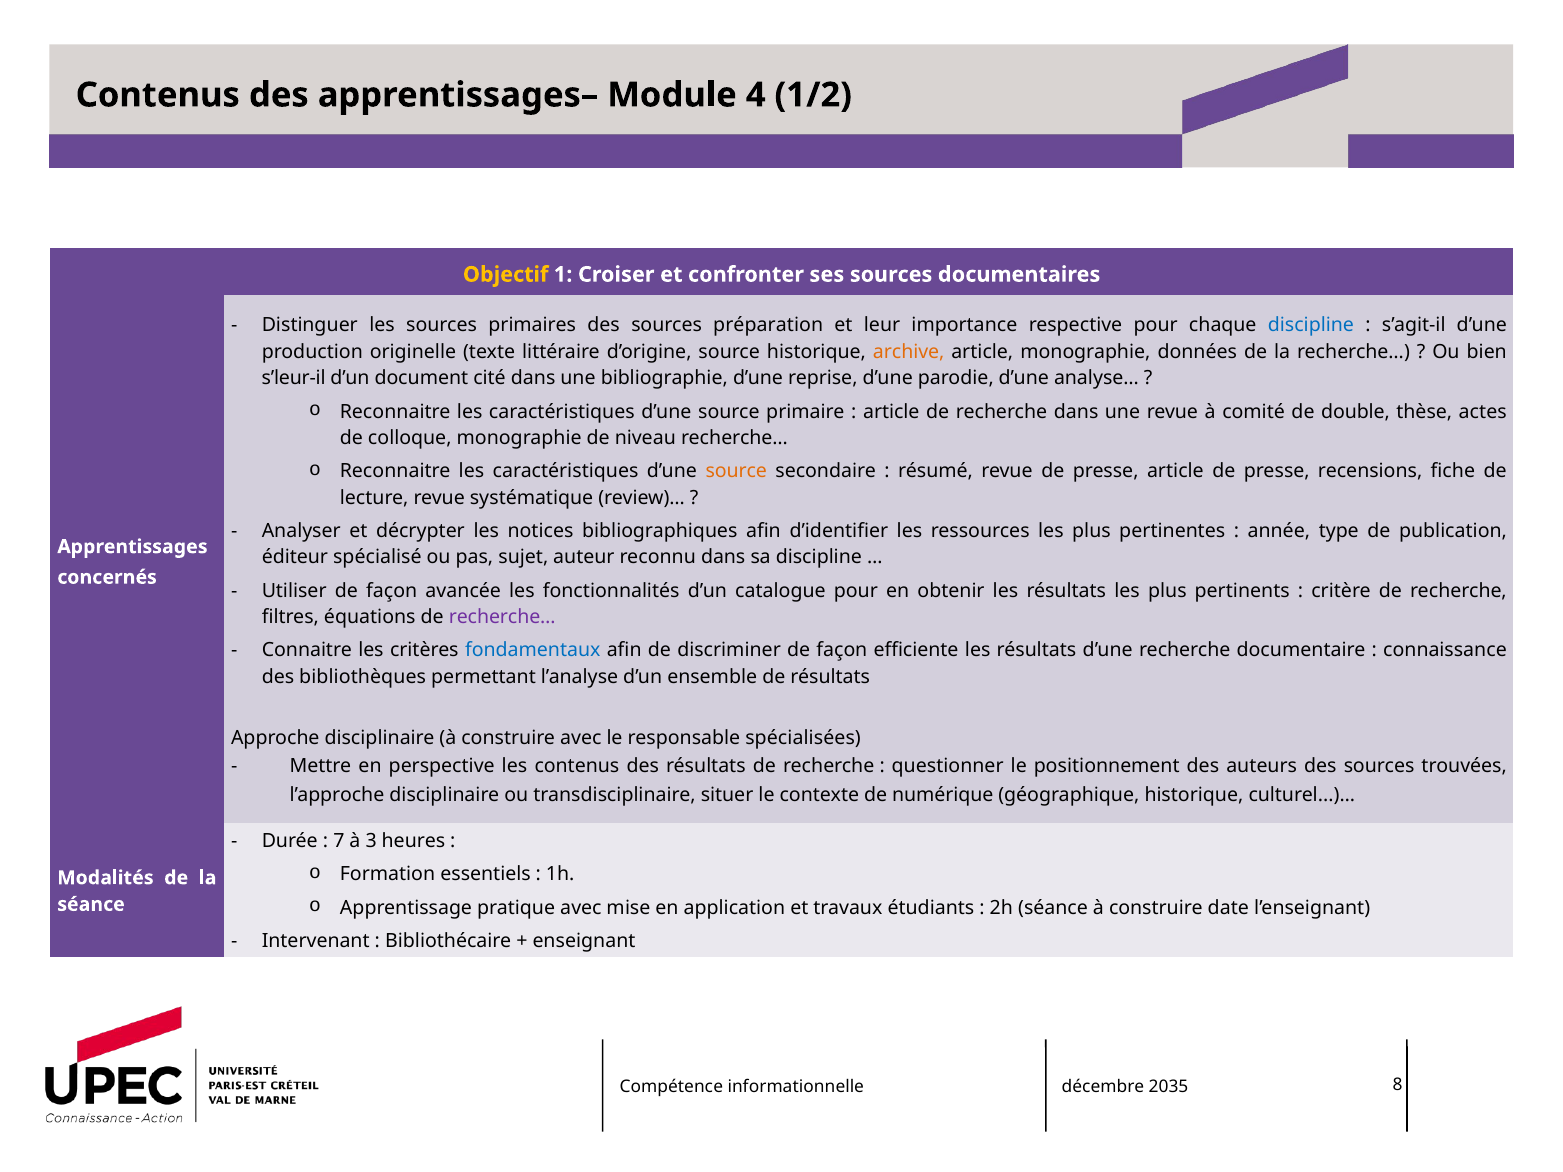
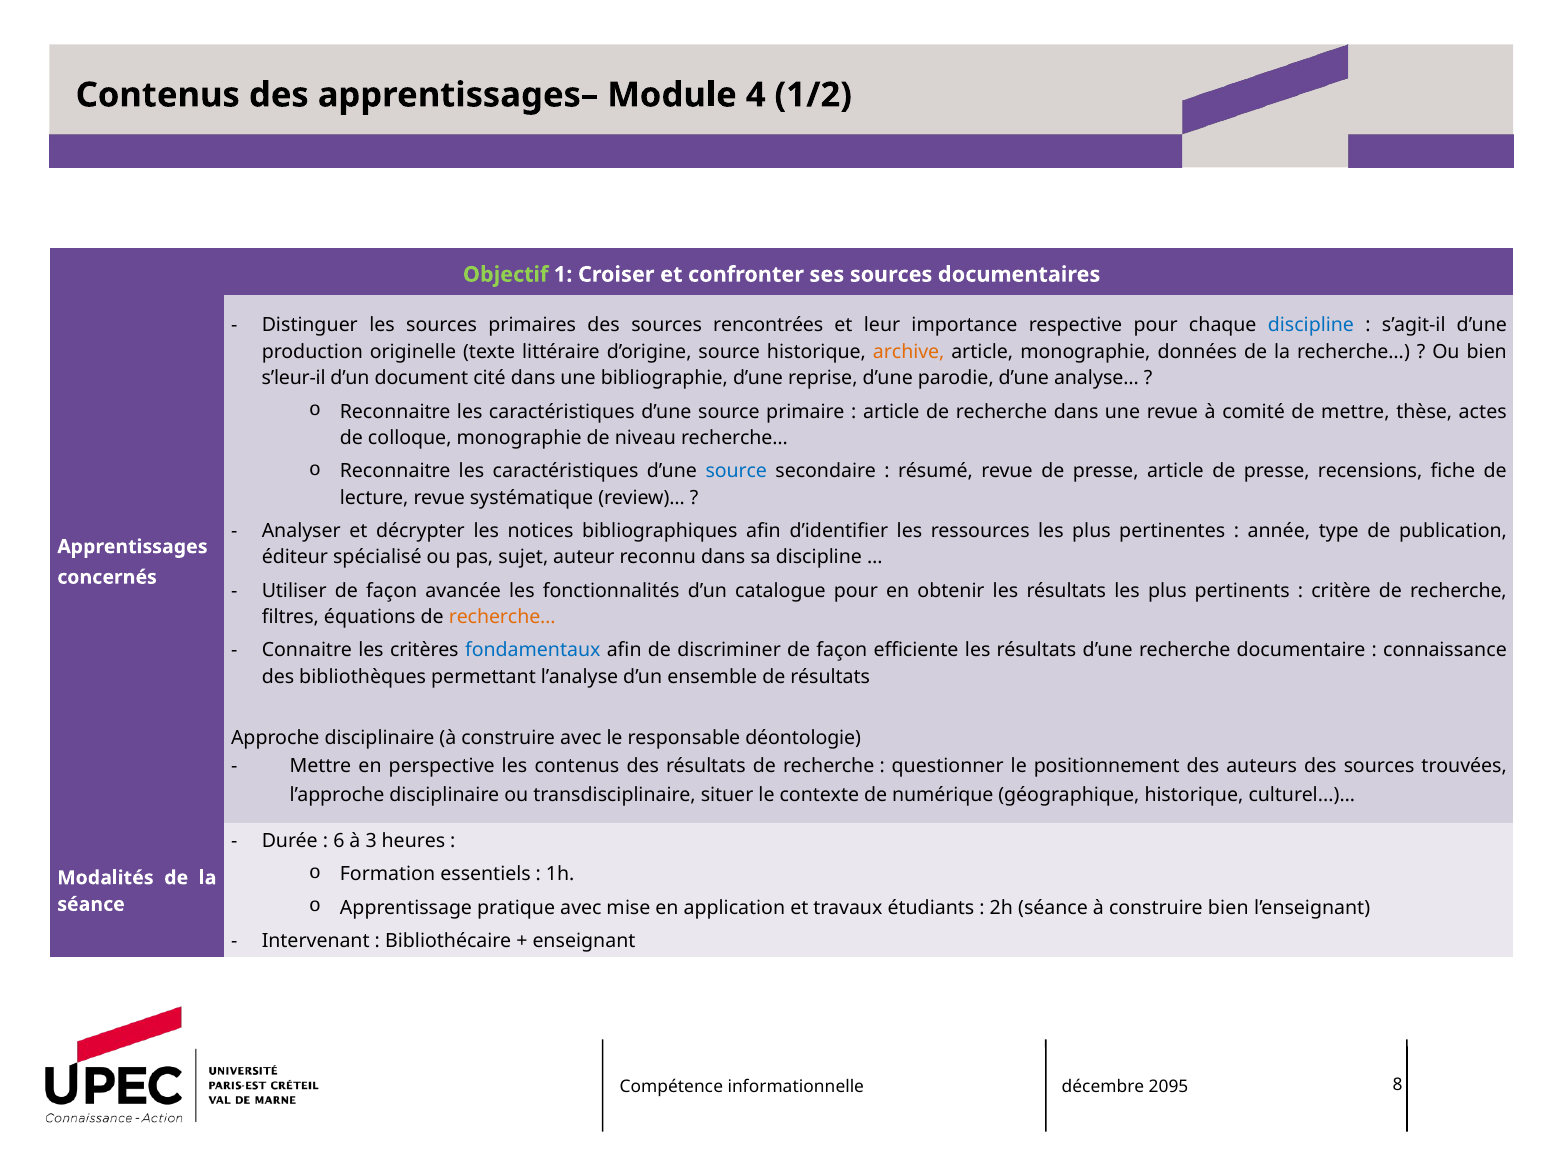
Objectif colour: yellow -> light green (506, 275)
préparation: préparation -> rencontrées (768, 325)
de double: double -> mettre (1355, 412)
source colour: orange -> blue (736, 471)
recherche… colour: purple -> orange (502, 617)
spécialisées: spécialisées -> déontologie (803, 738)
7: 7 -> 6 (339, 842)
construire date: date -> bien (1228, 908)
2035: 2035 -> 2095 (1169, 1087)
